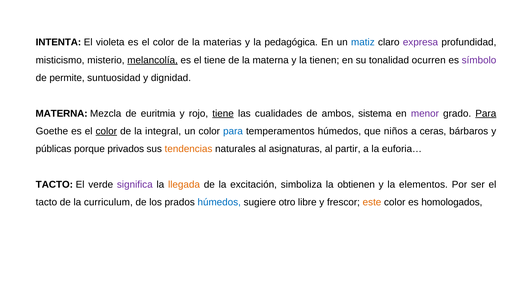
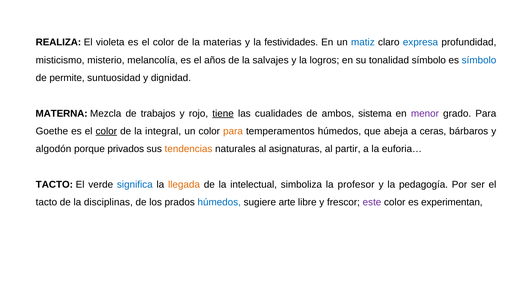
INTENTA: INTENTA -> REALIZA (58, 42)
pedagógica: pedagógica -> festividades (291, 42)
expresa colour: purple -> blue (420, 42)
melancolía underline: present -> none (153, 60)
el tiene: tiene -> años (215, 60)
la materna: materna -> salvajes (271, 60)
tienen: tienen -> logros (324, 60)
tonalidad ocurren: ocurren -> símbolo (429, 60)
símbolo colour: purple -> blue (479, 60)
euritmia: euritmia -> trabajos (158, 114)
Para underline: present -> none (486, 114)
para colour: blue -> orange (233, 131)
niños: niños -> abeja (396, 131)
públicas: públicas -> algodón (54, 149)
significa colour: purple -> blue (135, 185)
excitación: excitación -> intelectual (254, 185)
obtienen: obtienen -> profesor (356, 185)
elementos: elementos -> pedagogía (423, 185)
curriculum: curriculum -> disciplinas (108, 203)
otro: otro -> arte (287, 203)
este colour: orange -> purple (372, 203)
homologados: homologados -> experimentan (452, 203)
